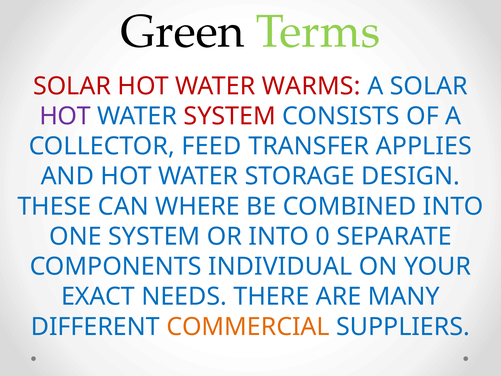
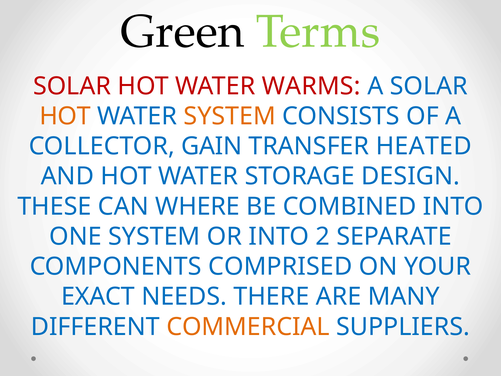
HOT colour: purple -> orange (65, 116)
SYSTEM colour: red -> orange (230, 116)
FEED: FEED -> GAIN (212, 146)
APPLIES: APPLIES -> HEATED (424, 146)
0: 0 -> 2 (323, 236)
INDIVIDUAL: INDIVIDUAL -> COMPRISED (280, 266)
